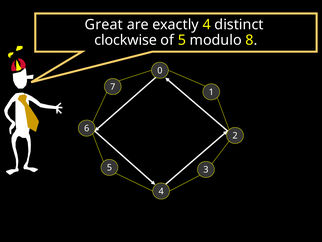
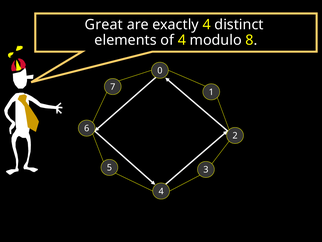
clockwise: clockwise -> elements (126, 40)
of 5: 5 -> 4 (182, 40)
